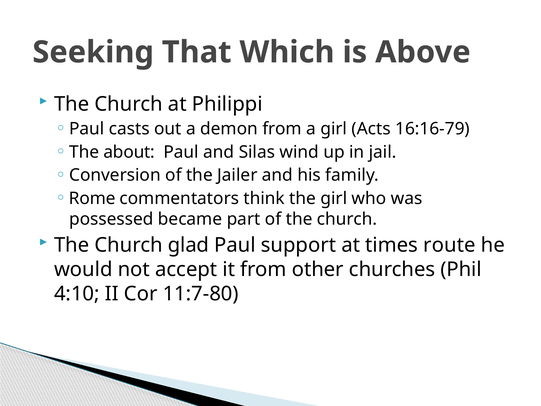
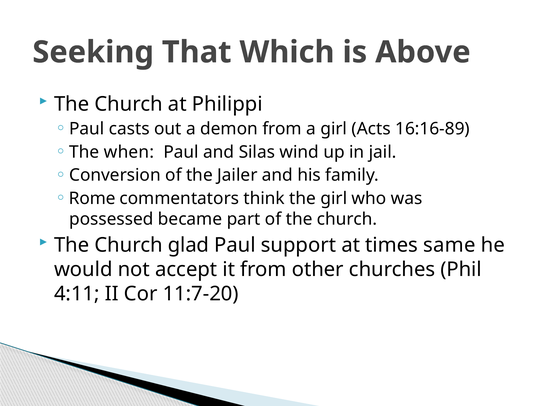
16:16-79: 16:16-79 -> 16:16-89 (432, 129)
about: about -> when (129, 152)
route: route -> same (449, 245)
4:10: 4:10 -> 4:11 (77, 294)
11:7-80: 11:7-80 -> 11:7-20 (201, 294)
